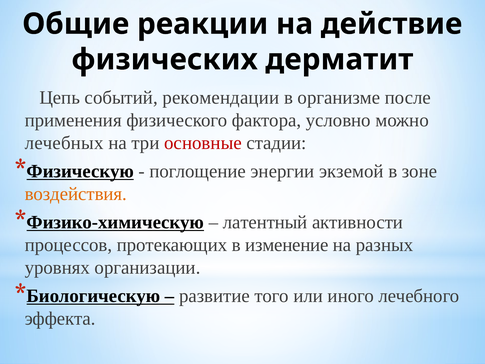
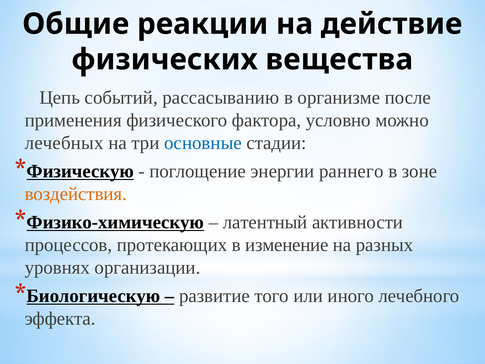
дерматит: дерматит -> вещества (339, 60)
рекомендации: рекомендации -> рассасыванию (221, 98)
основные colour: red -> blue (203, 143)
экземой: экземой -> раннего (351, 171)
